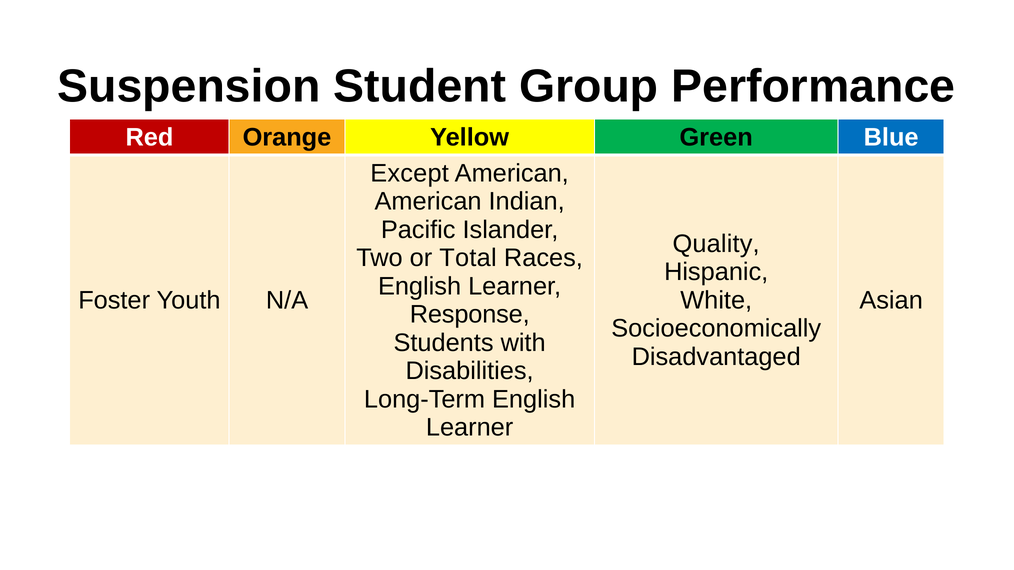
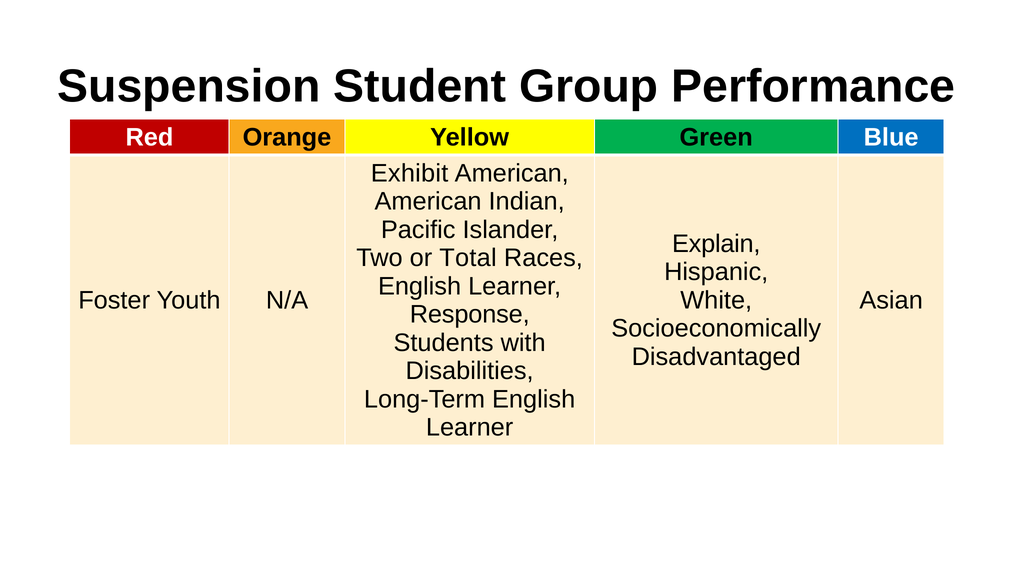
Except: Except -> Exhibit (410, 173)
Quality: Quality -> Explain (716, 244)
